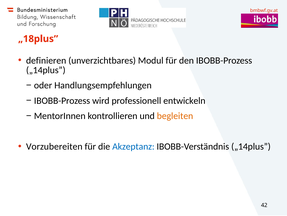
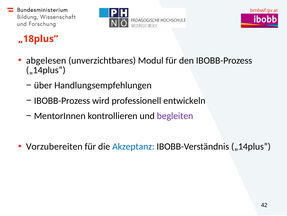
definieren: definieren -> abgelesen (46, 60)
oder: oder -> über (43, 85)
begleiten colour: orange -> purple (175, 116)
